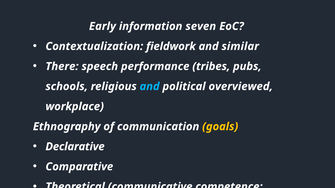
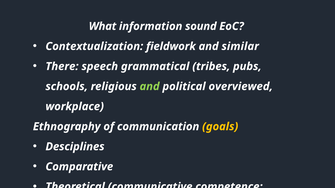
Early: Early -> What (103, 26)
seven: seven -> sound (201, 26)
performance: performance -> grammatical (155, 67)
and colour: light blue -> light green (150, 87)
Declarative: Declarative -> Desciplines (75, 147)
